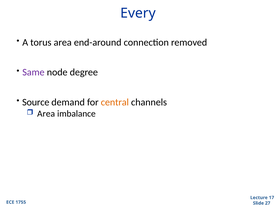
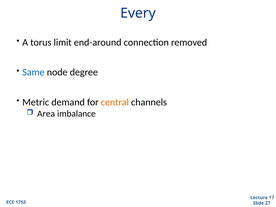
torus area: area -> limit (63, 42)
Same colour: purple -> blue (33, 72)
Source: Source -> Metric (36, 102)
